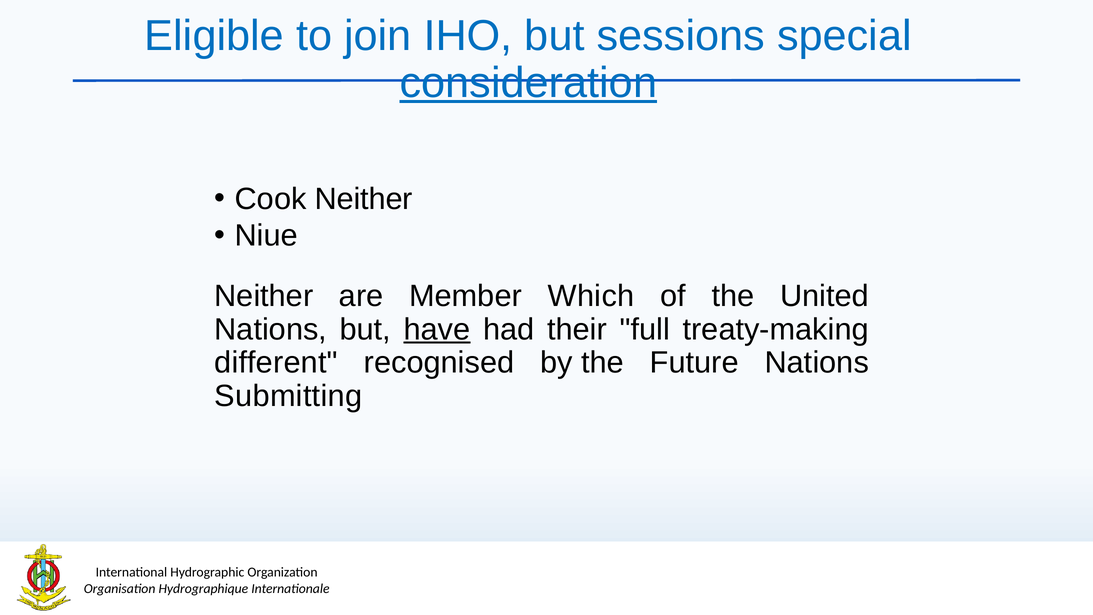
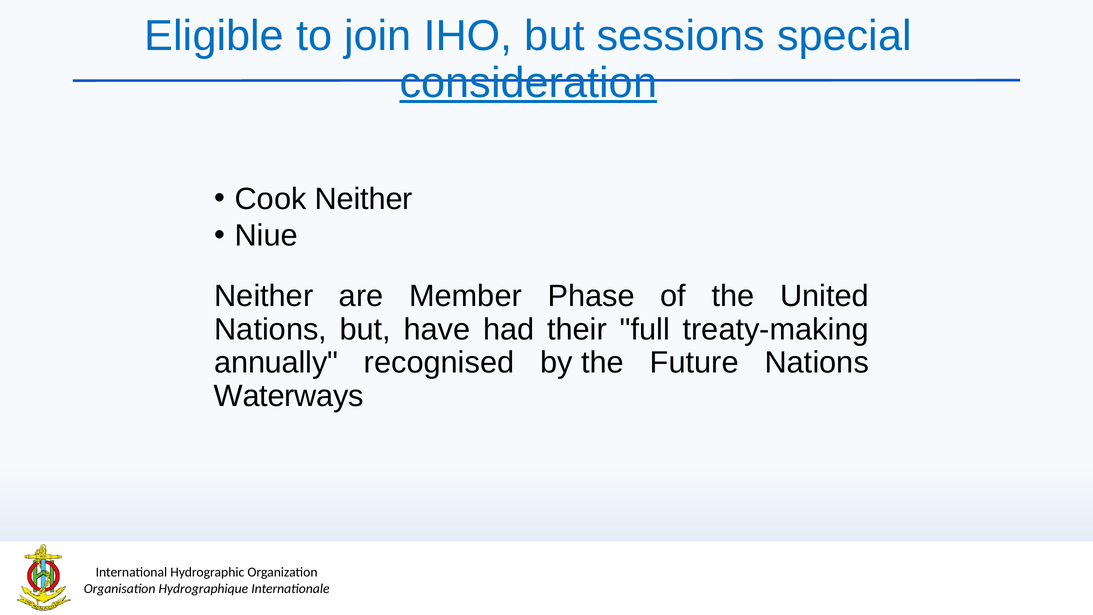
Which: Which -> Phase (591, 296)
have underline: present -> none (437, 329)
different: different -> annually (276, 363)
Submitting: Submitting -> Waterways (289, 396)
